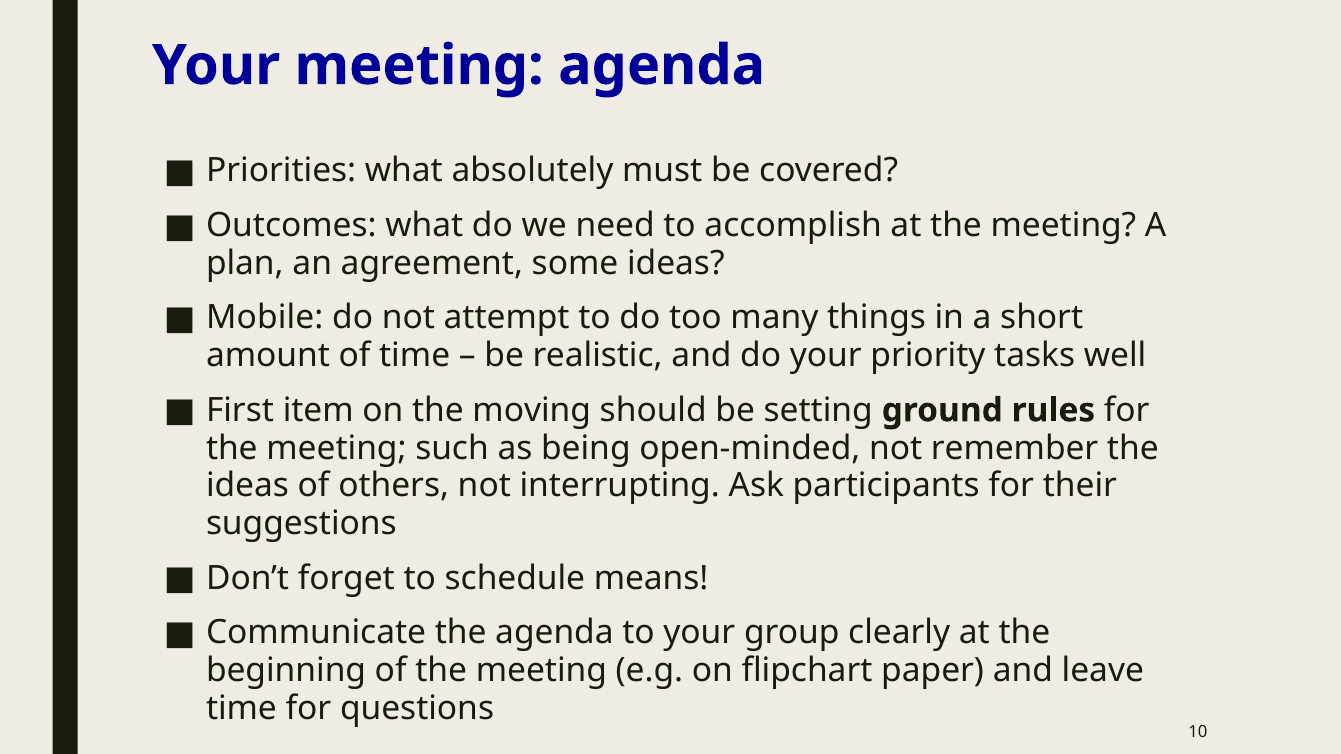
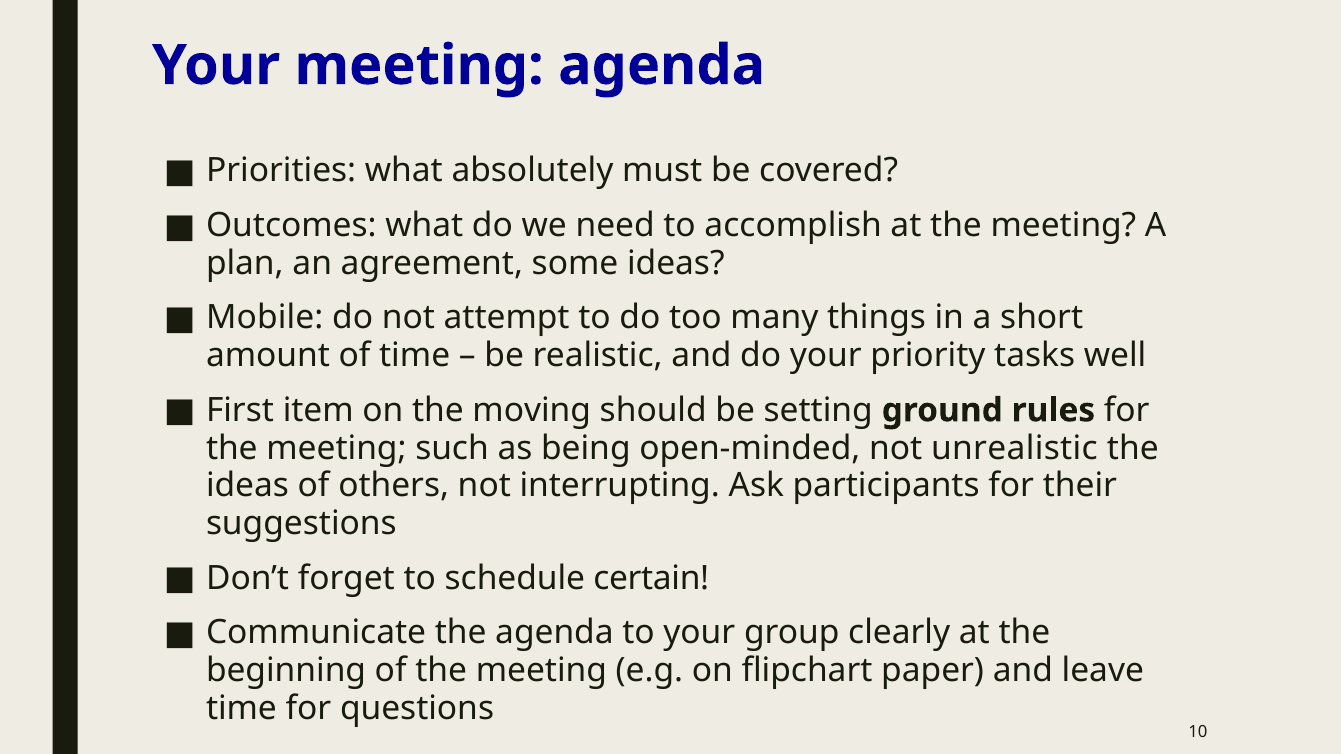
remember: remember -> unrealistic (1014, 448)
means: means -> certain (651, 578)
